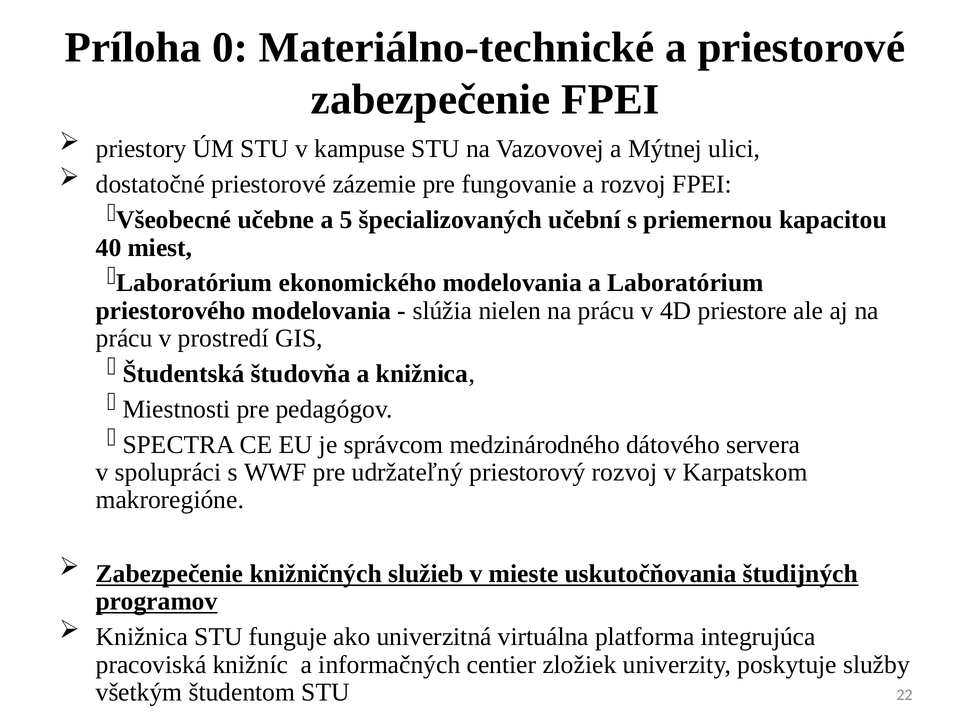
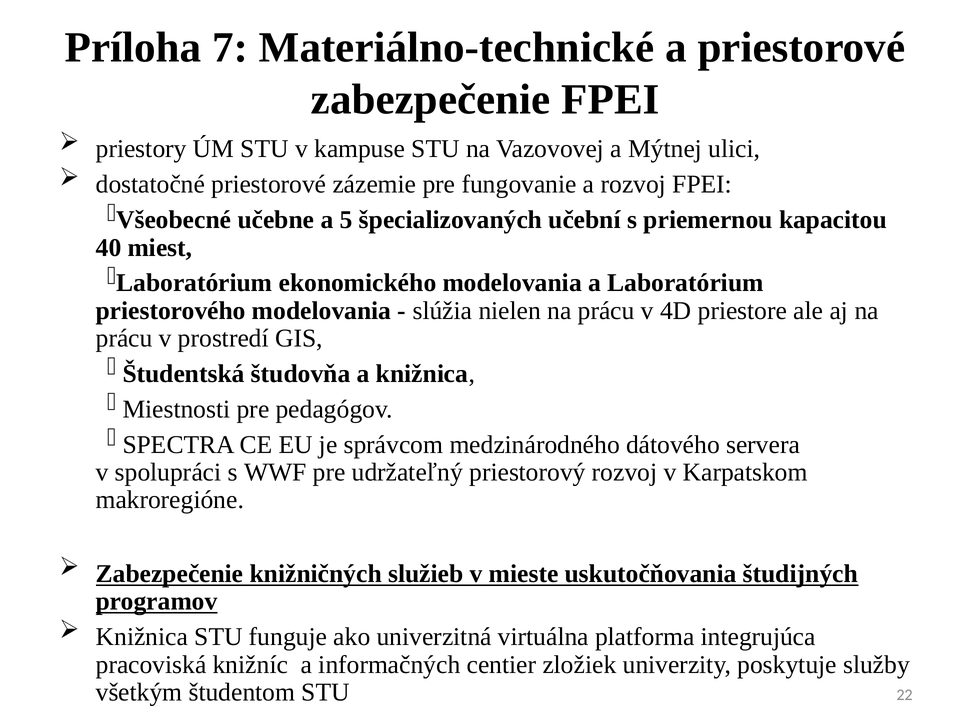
0: 0 -> 7 (230, 48)
